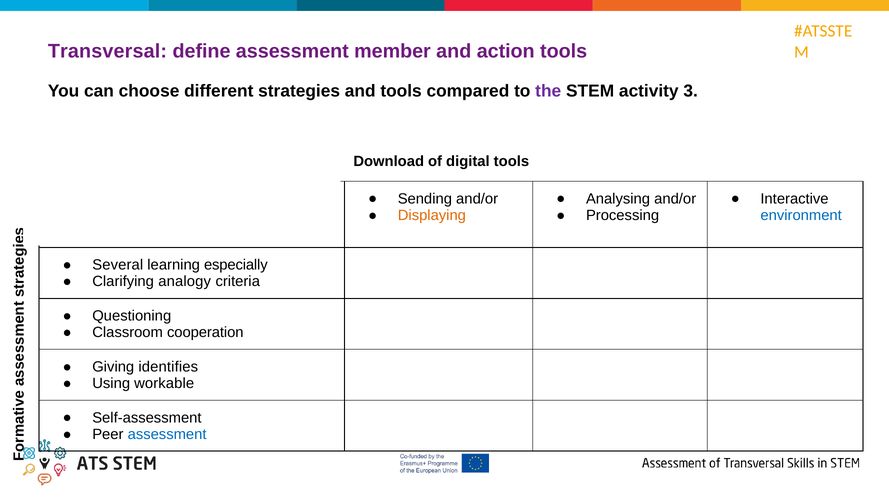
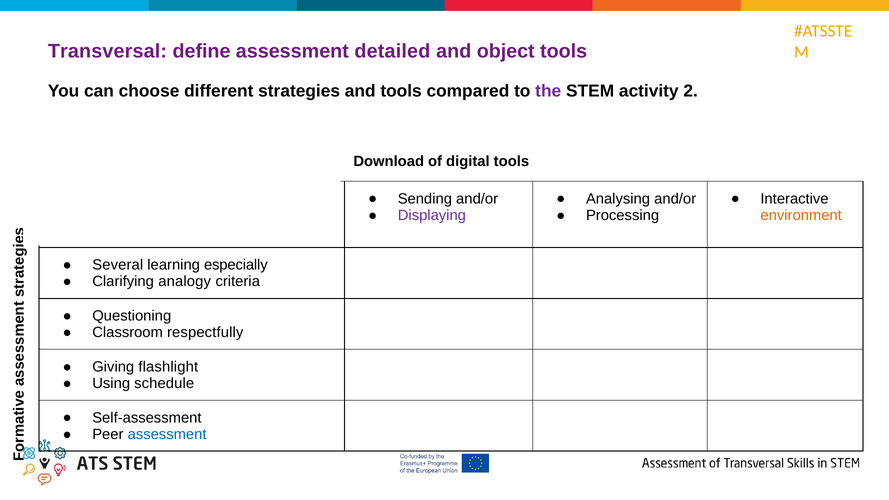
member: member -> detailed (392, 51)
action: action -> object (506, 51)
3: 3 -> 2 (691, 91)
Displaying colour: orange -> purple (432, 215)
environment colour: blue -> orange (801, 215)
cooperation: cooperation -> respectfully (205, 332)
identifies: identifies -> flashlight (168, 367)
workable: workable -> schedule (164, 383)
